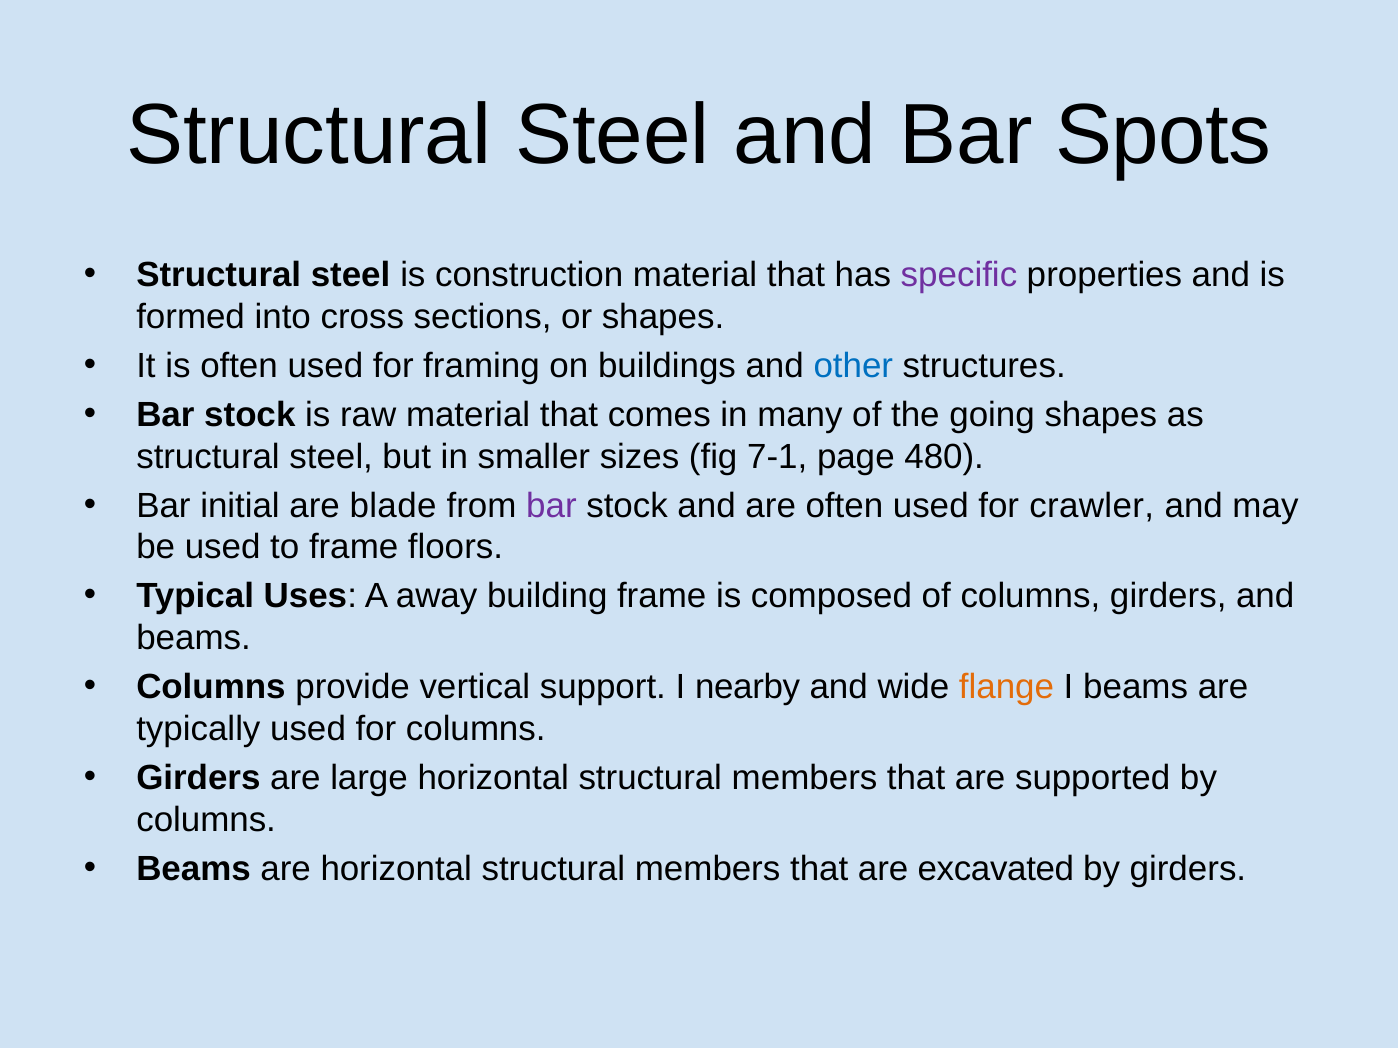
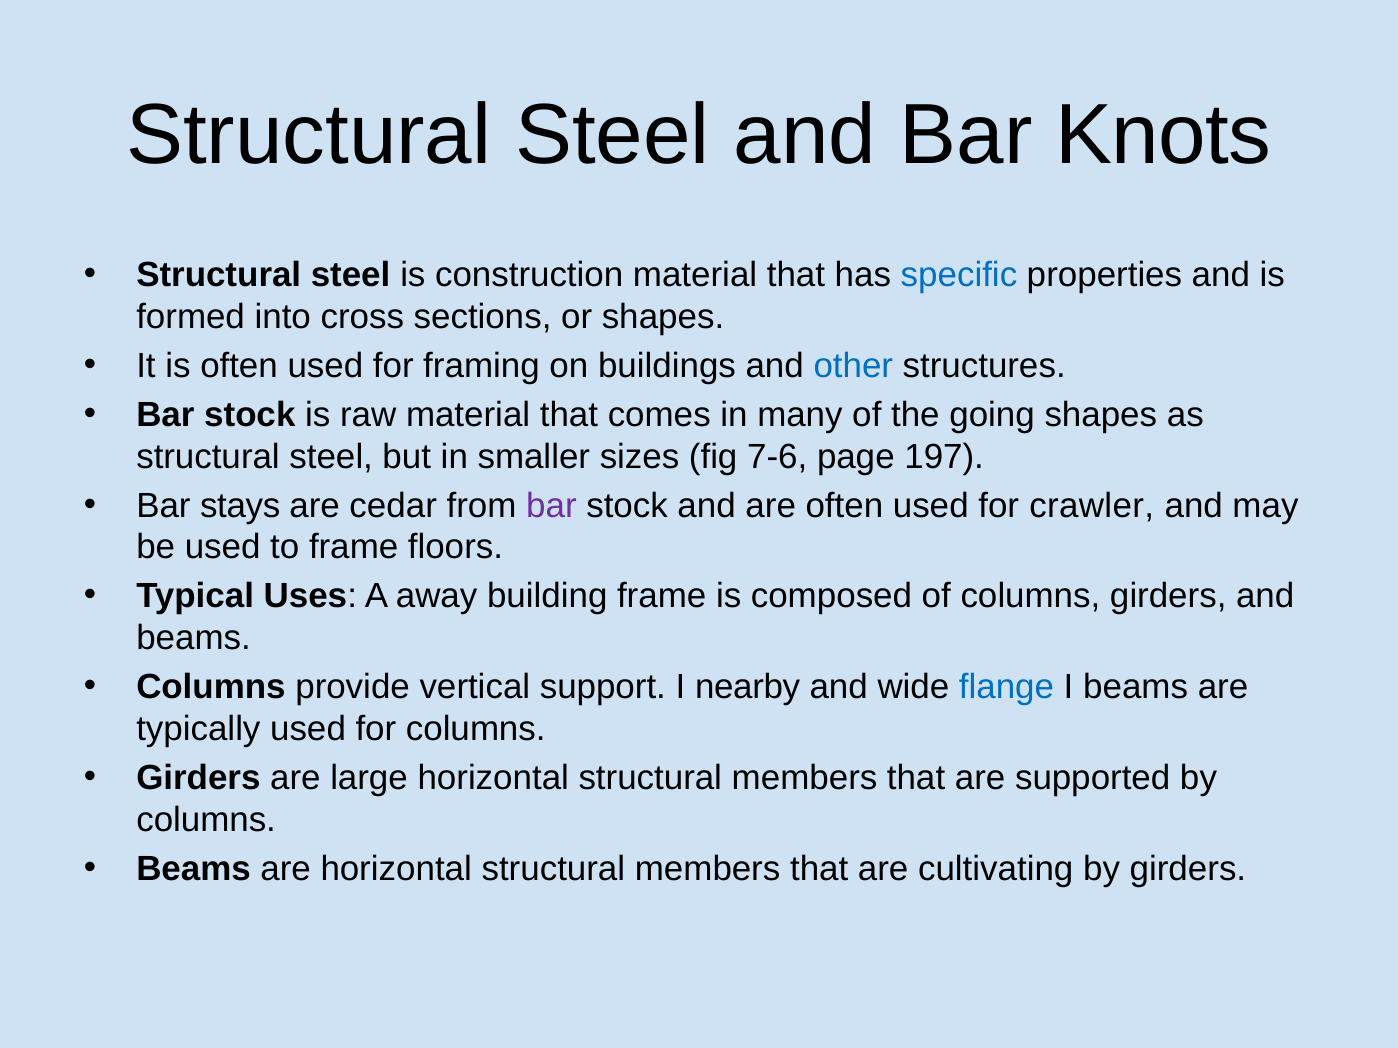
Spots: Spots -> Knots (1163, 135)
specific colour: purple -> blue (959, 275)
7-1: 7-1 -> 7-6 (777, 457)
480: 480 -> 197 (944, 457)
initial: initial -> stays (240, 506)
blade: blade -> cedar (393, 506)
flange colour: orange -> blue (1007, 687)
excavated: excavated -> cultivating (996, 869)
